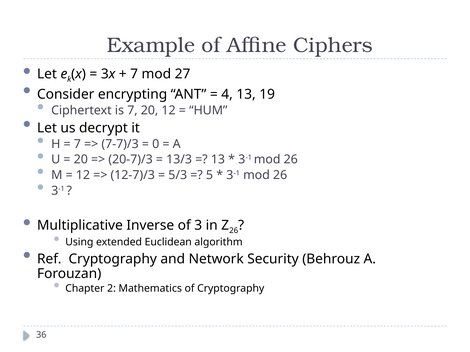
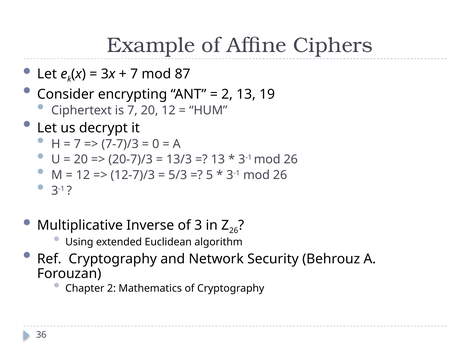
27: 27 -> 87 (183, 74)
4: 4 -> 2 (227, 94)
